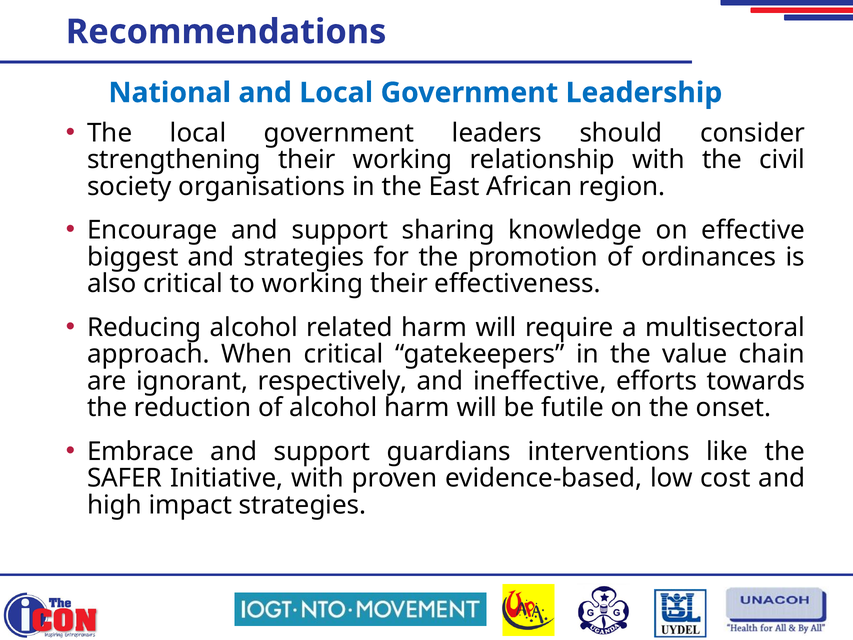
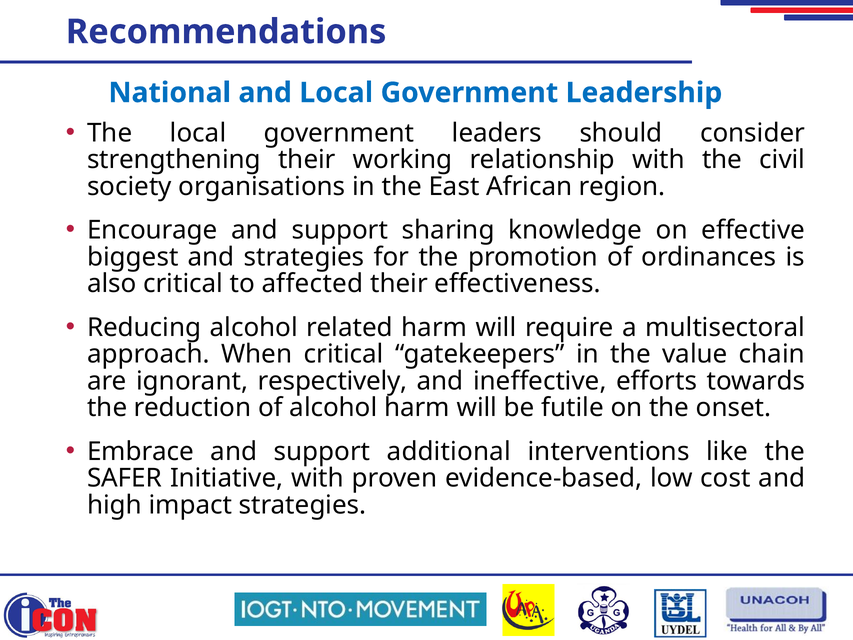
to working: working -> affected (312, 284)
guardians: guardians -> additional (449, 451)
